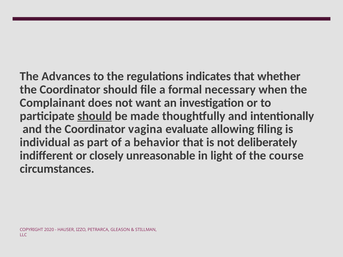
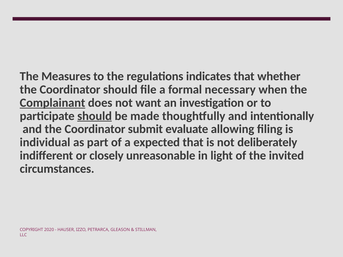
Advances: Advances -> Measures (66, 76)
Complainant underline: none -> present (52, 103)
vagina: vagina -> submit (145, 129)
behavior: behavior -> expected (157, 142)
course: course -> invited (286, 156)
